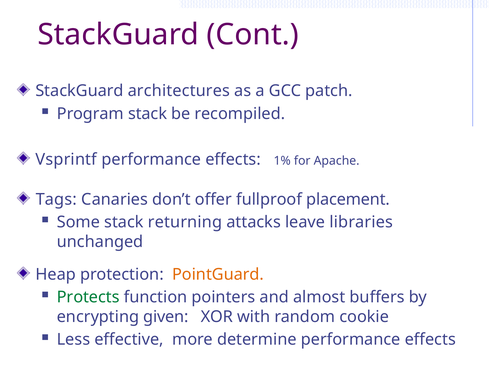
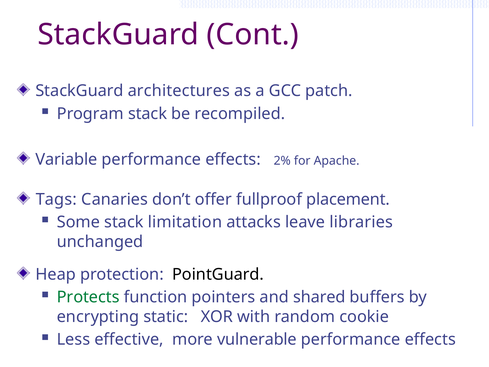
Vsprintf: Vsprintf -> Variable (66, 159)
1%: 1% -> 2% (282, 161)
returning: returning -> limitation (185, 222)
PointGuard colour: orange -> black (218, 274)
almost: almost -> shared (319, 297)
given: given -> static (166, 317)
determine: determine -> vulnerable (257, 339)
